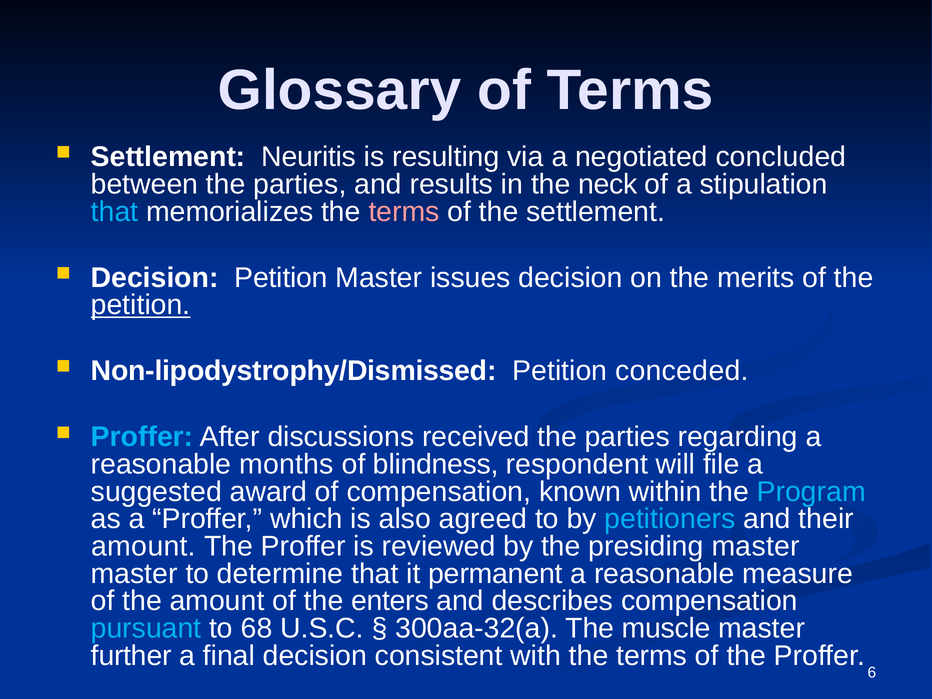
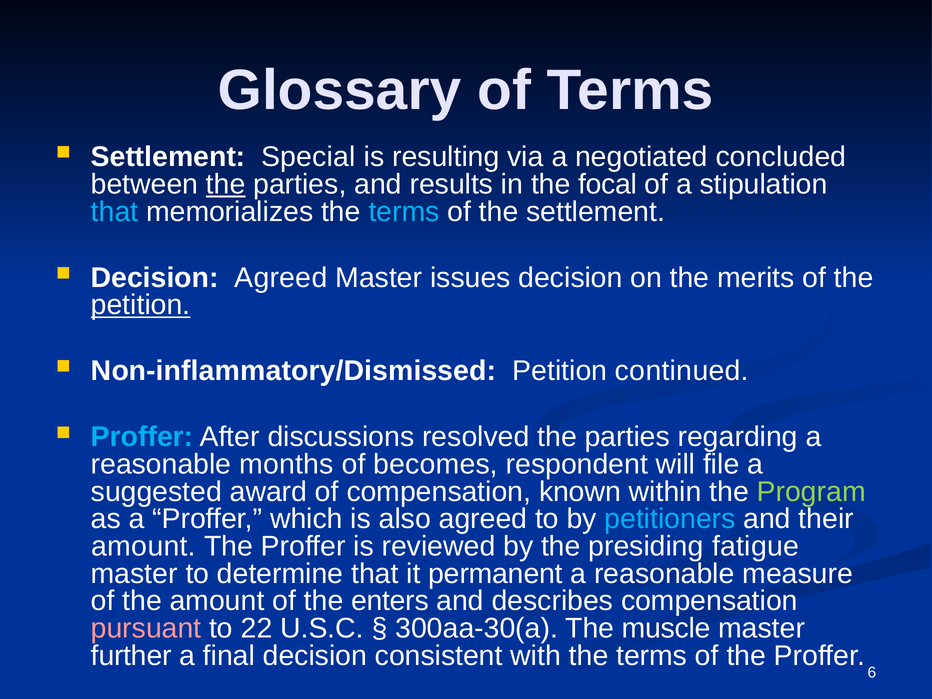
Neuritis: Neuritis -> Special (309, 157)
the underline: none -> present (226, 184)
neck: neck -> focal (608, 184)
terms colour: pink -> light blue (404, 212)
Decision Petition: Petition -> Agreed (281, 278)
Non-lipodystrophy/Dismissed: Non-lipodystrophy/Dismissed -> Non-inflammatory/Dismissed (294, 371)
conceded: conceded -> continued (682, 371)
received: received -> resolved (476, 437)
blindness: blindness -> becomes (436, 464)
Program colour: light blue -> light green (811, 492)
presiding master: master -> fatigue (756, 546)
pursuant colour: light blue -> pink (146, 628)
68: 68 -> 22 (257, 628)
300aa-32(a: 300aa-32(a -> 300aa-30(a (477, 628)
